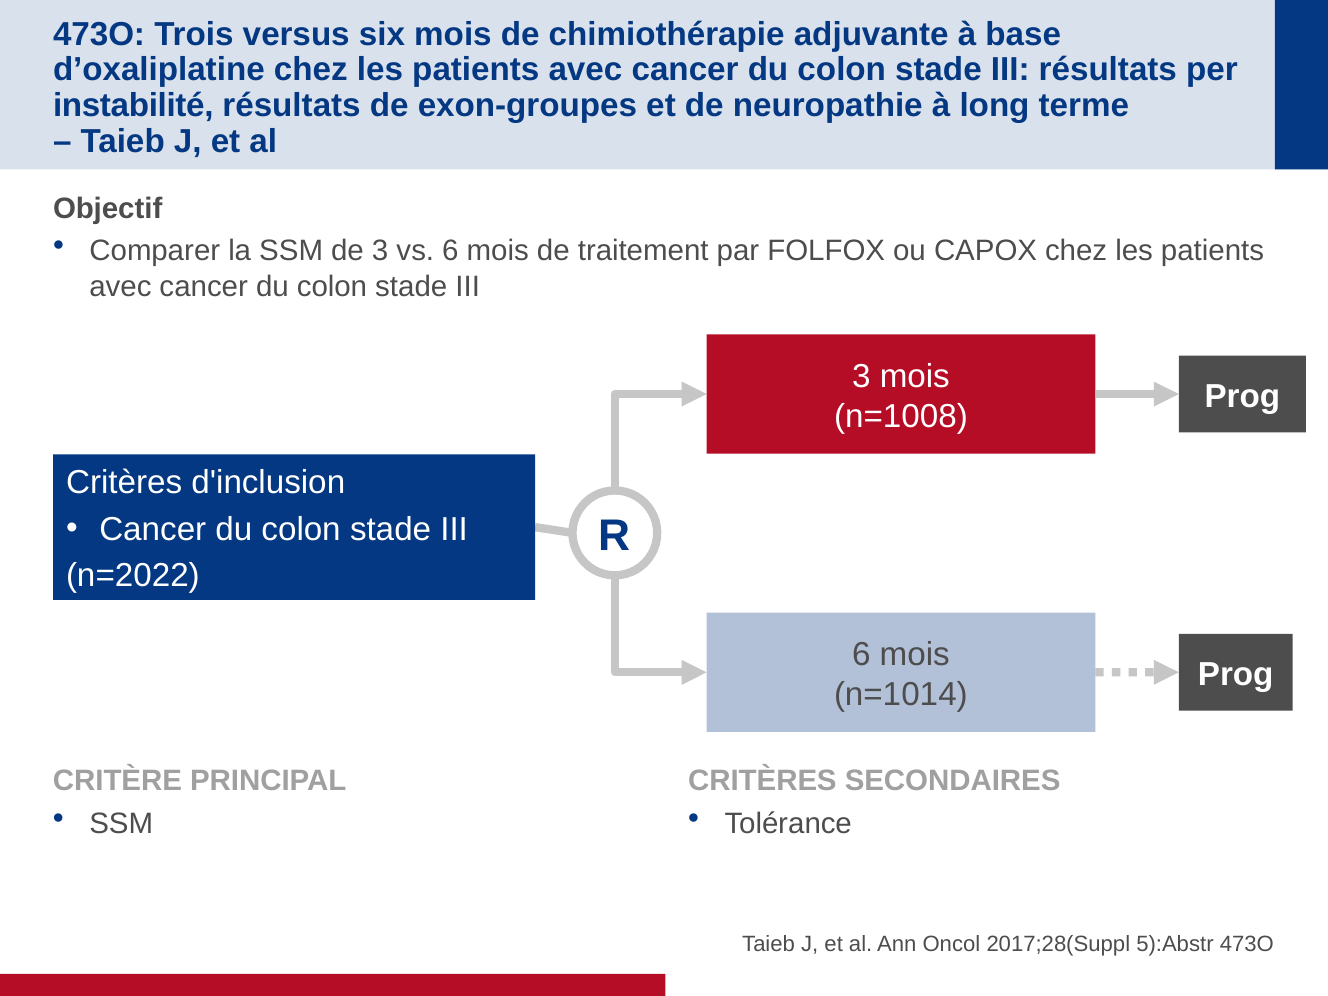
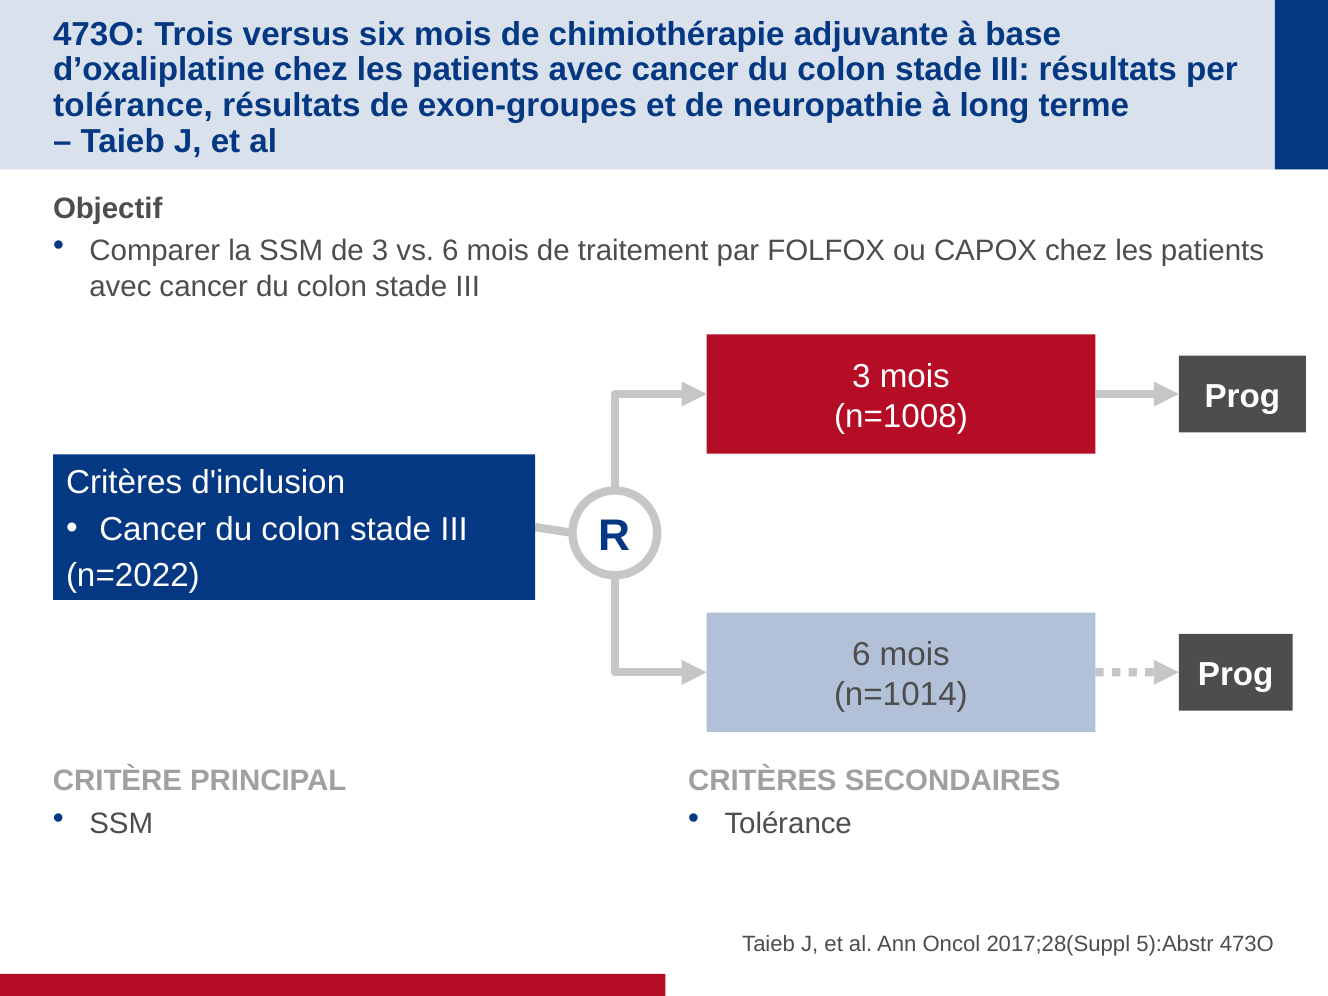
instabilité: instabilité -> tolérance (133, 106)
